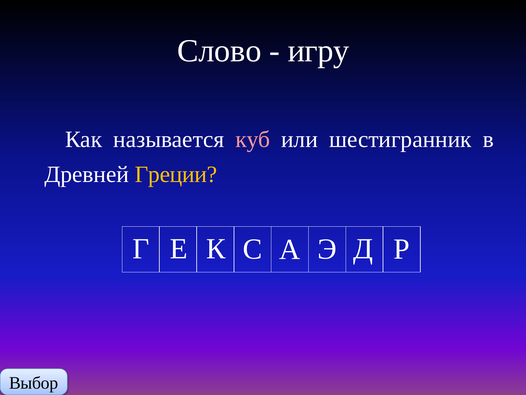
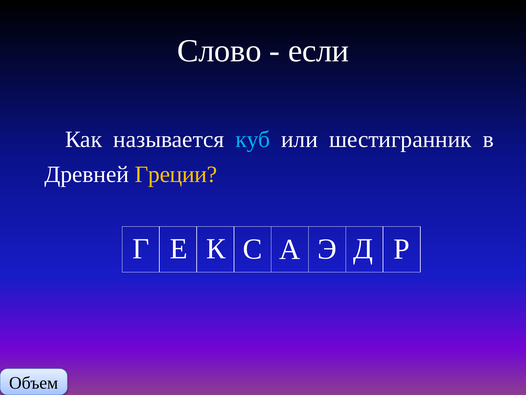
игру: игру -> если (319, 51)
куб colour: pink -> light blue (253, 139)
Выбор: Выбор -> Объем (34, 383)
